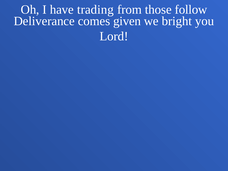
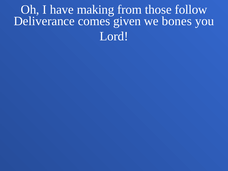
trading: trading -> making (96, 10)
bright: bright -> bones (177, 21)
